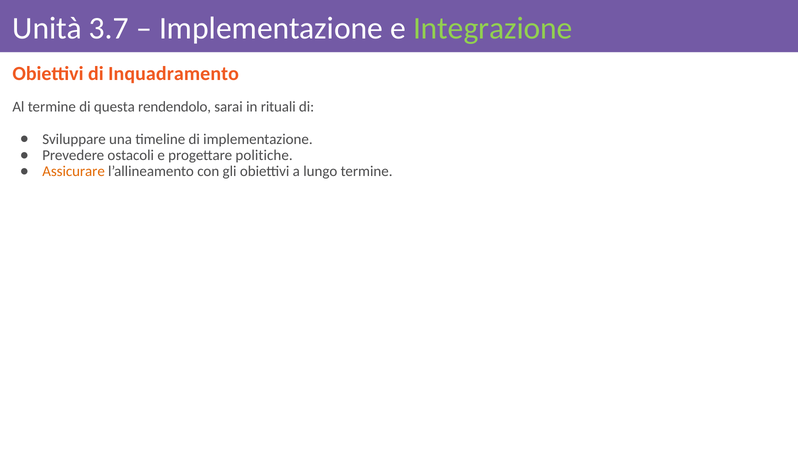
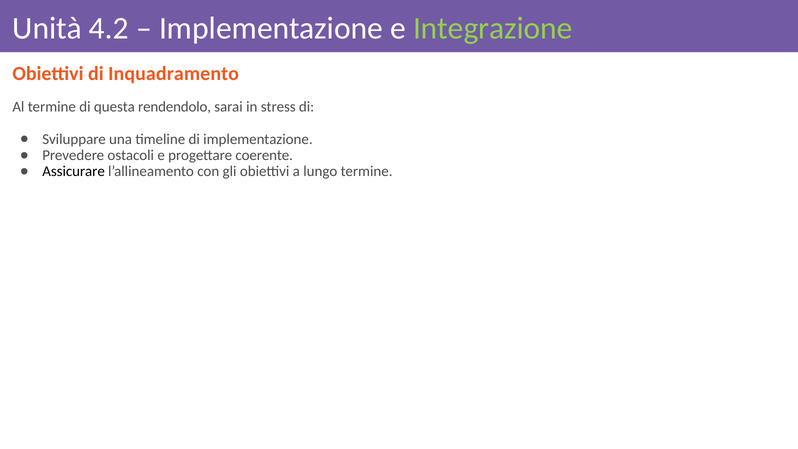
3.7: 3.7 -> 4.2 (109, 29)
rituali: rituali -> stress (278, 107)
politiche: politiche -> coerente (264, 155)
Assicurare colour: orange -> black (74, 171)
